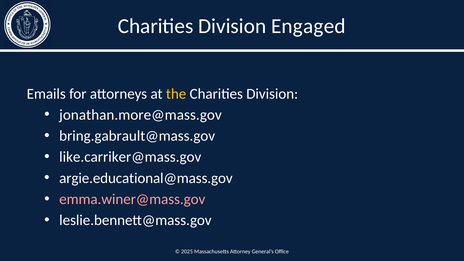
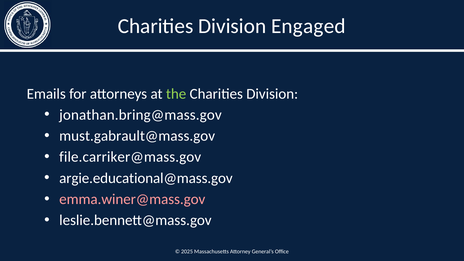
the colour: yellow -> light green (176, 94)
jonathan.more@mass.gov: jonathan.more@mass.gov -> jonathan.bring@mass.gov (140, 115)
bring.gabrault@mass.gov: bring.gabrault@mass.gov -> must.gabrault@mass.gov (137, 136)
like.carriker@mass.gov: like.carriker@mass.gov -> file.carriker@mass.gov (130, 157)
